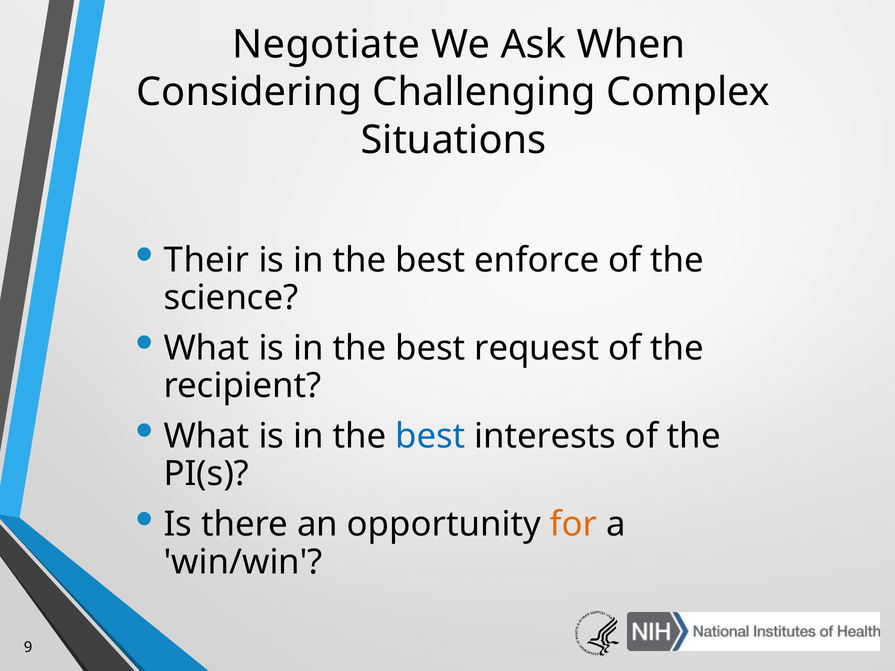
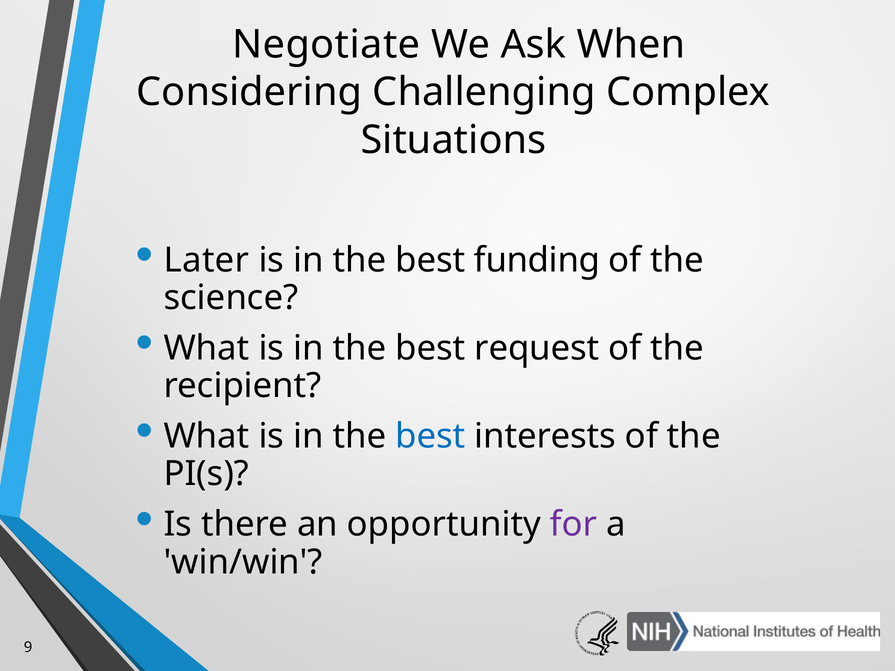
Their: Their -> Later (206, 260)
enforce: enforce -> funding (537, 260)
for colour: orange -> purple (574, 525)
